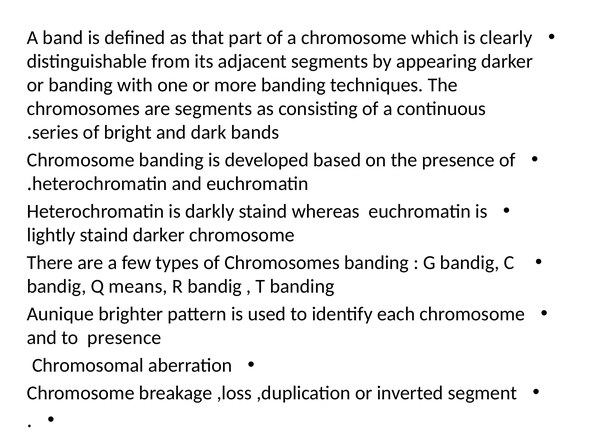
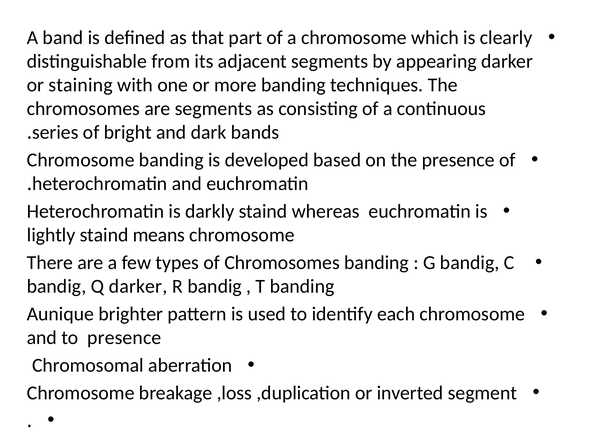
or banding: banding -> staining (81, 85)
staind darker: darker -> means (159, 235)
Q means: means -> darker (138, 286)
